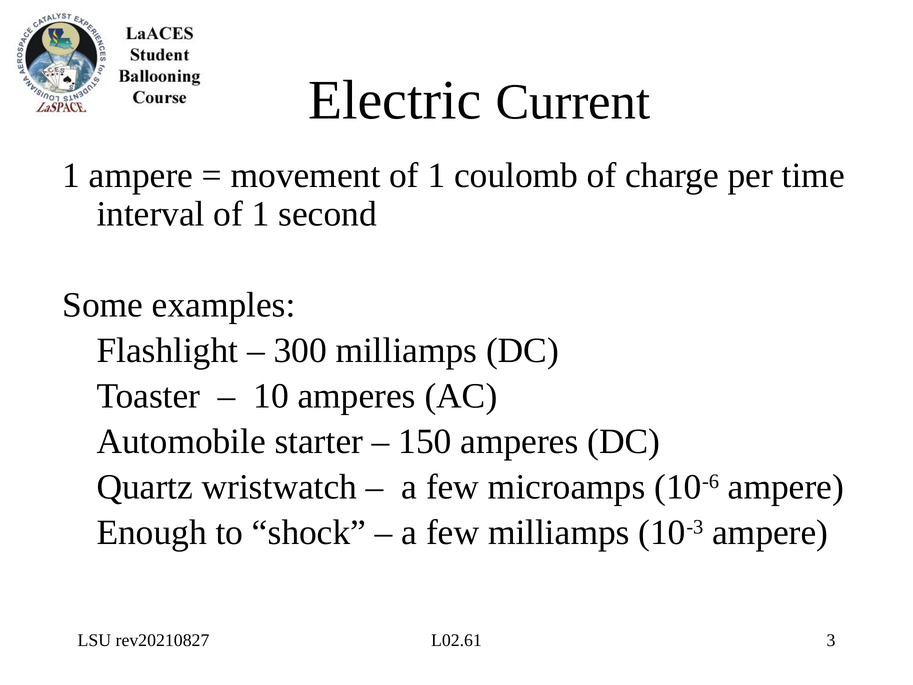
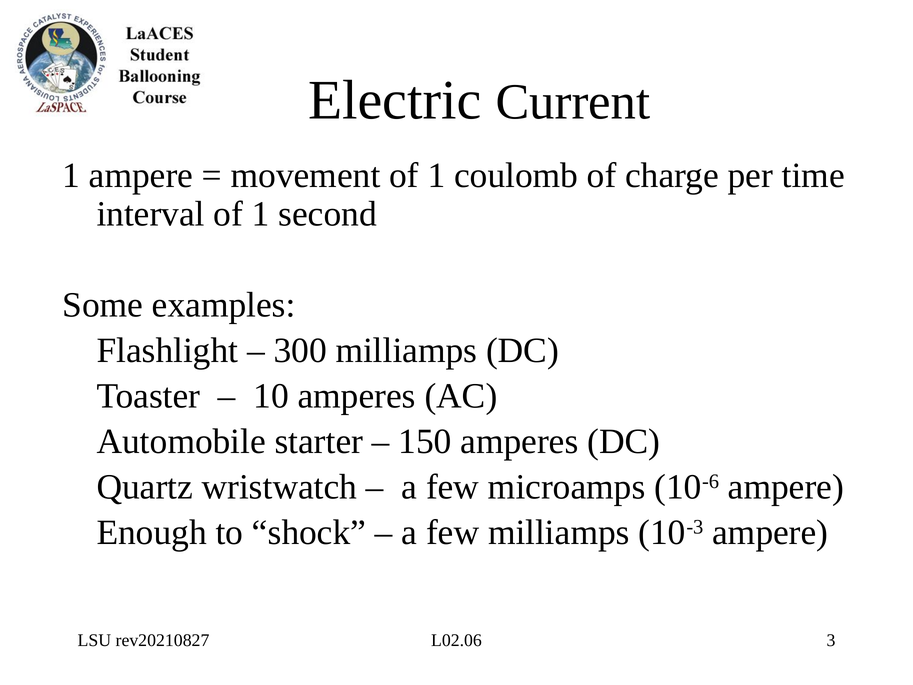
L02.61: L02.61 -> L02.06 (456, 640)
